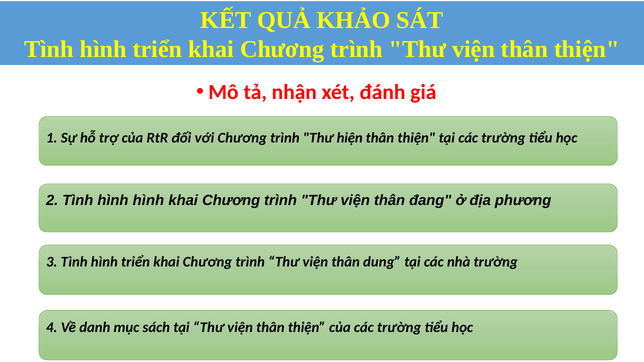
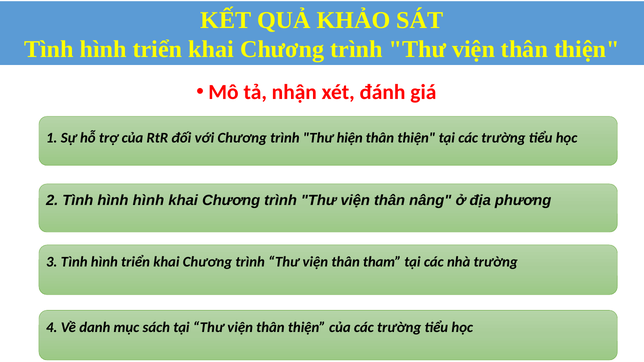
đang: đang -> nâng (430, 200)
dung: dung -> tham (382, 262)
